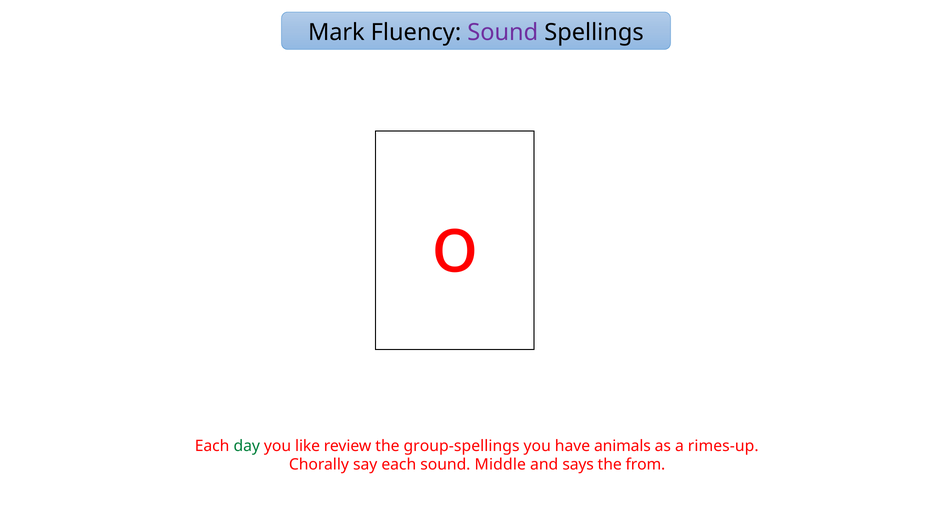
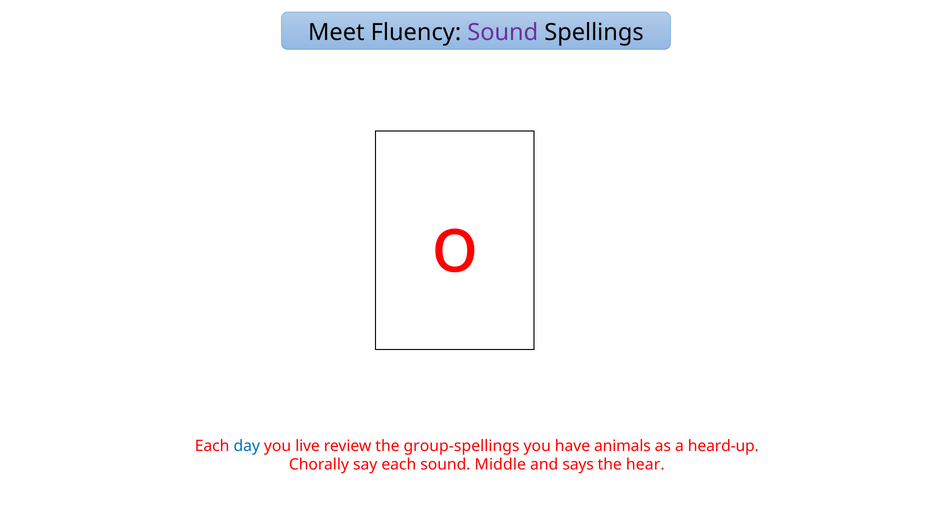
Mark: Mark -> Meet (336, 32)
day colour: green -> blue (247, 446)
like: like -> live (308, 446)
rimes-up: rimes-up -> heard-up (723, 446)
from: from -> hear (645, 465)
